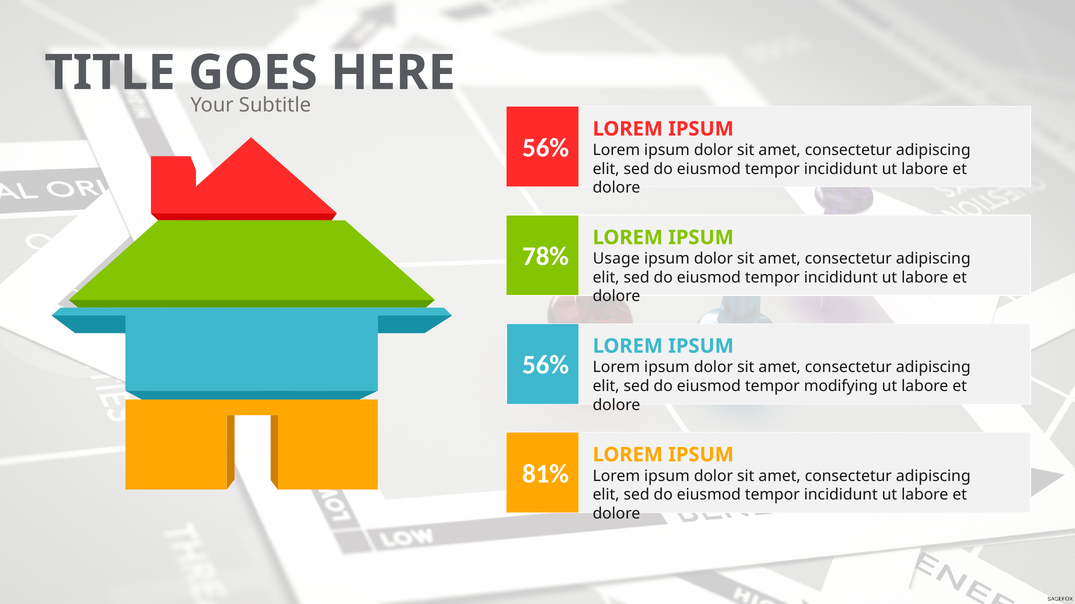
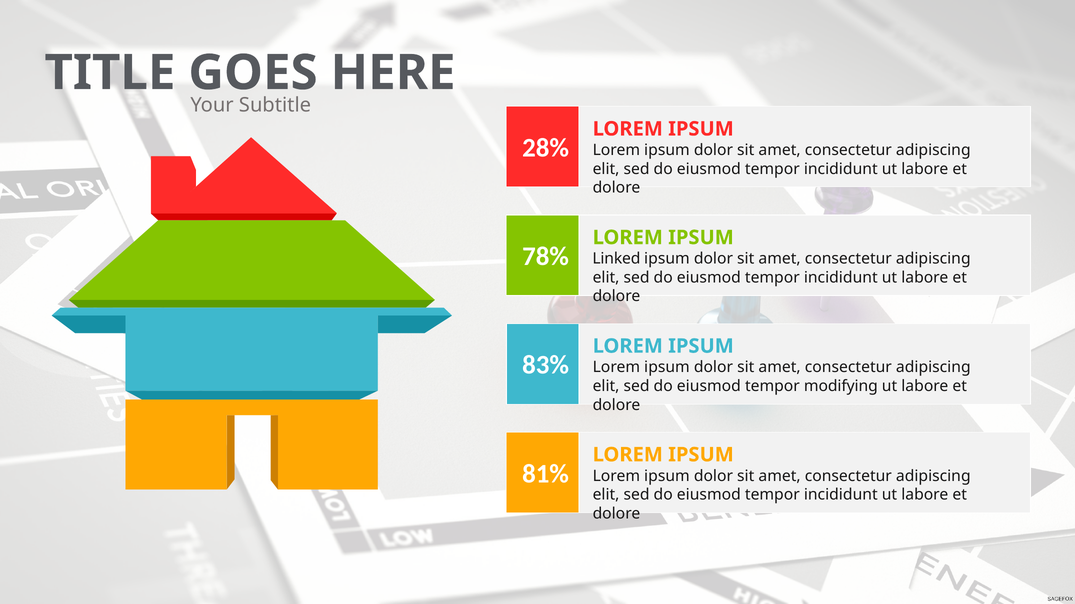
56%: 56% -> 28% (546, 148)
Usage: Usage -> Linked (616, 259)
56%: 56% -> 83% (546, 365)
